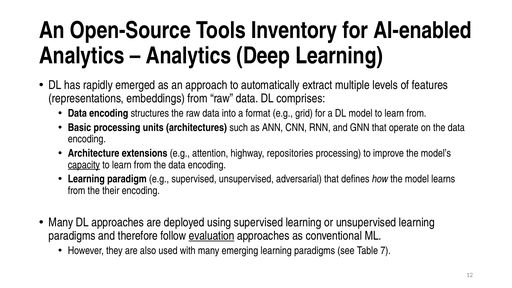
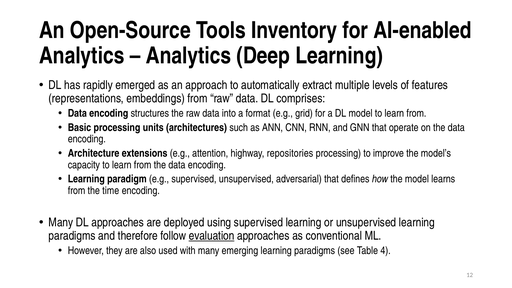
capacity underline: present -> none (84, 165)
their: their -> time (111, 191)
7: 7 -> 4 (386, 251)
